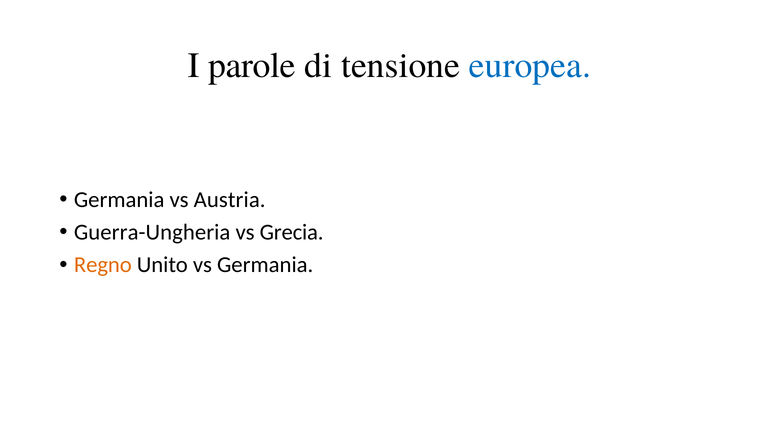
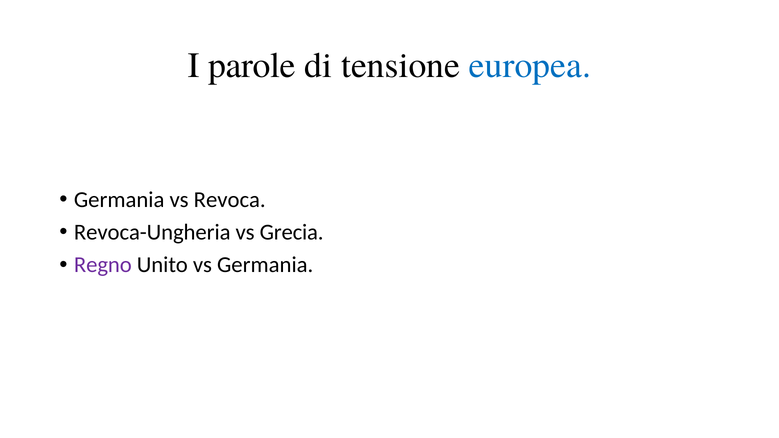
Austria: Austria -> Revoca (230, 200)
Guerra-Ungheria: Guerra-Ungheria -> Revoca-Ungheria (152, 232)
Regno colour: orange -> purple (103, 265)
